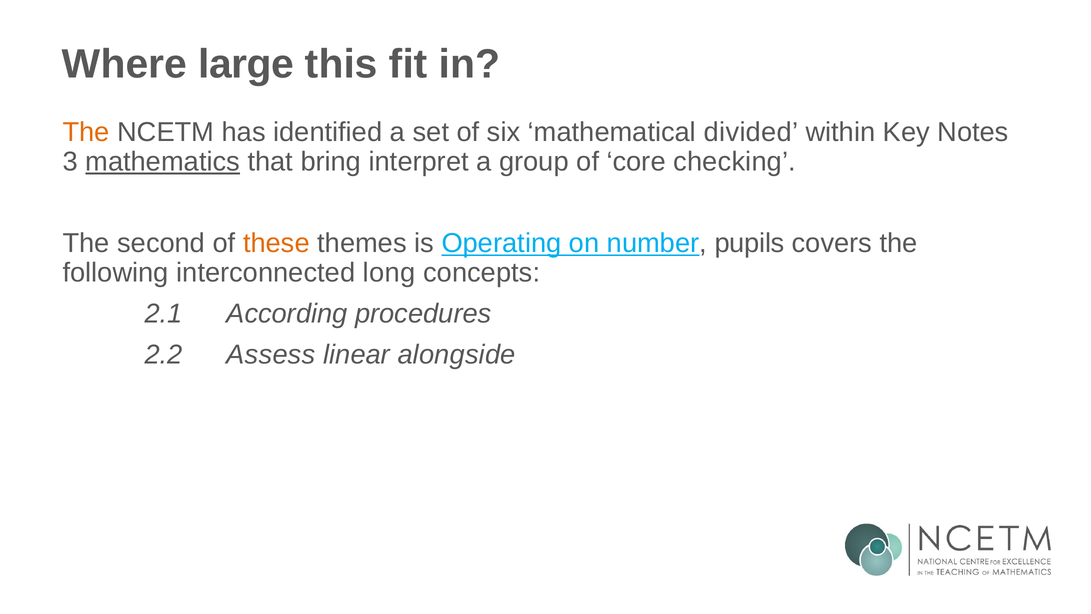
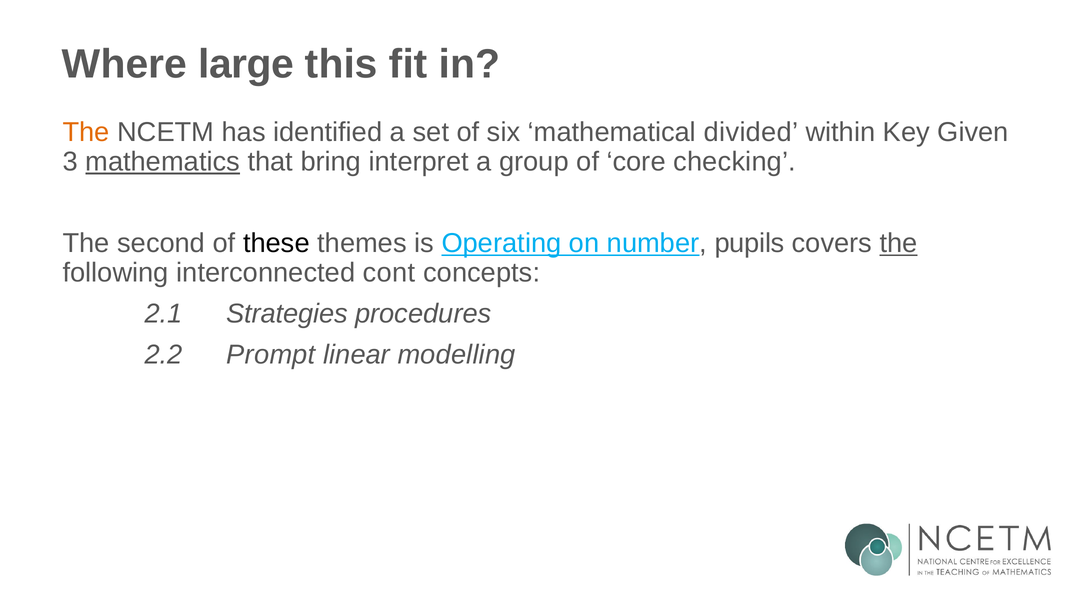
Notes: Notes -> Given (973, 132)
these colour: orange -> black (276, 243)
the underline: none -> present (899, 243)
long: long -> cont (389, 273)
According: According -> Strategies (287, 314)
Assess: Assess -> Prompt (271, 354)
alongside: alongside -> modelling (457, 354)
